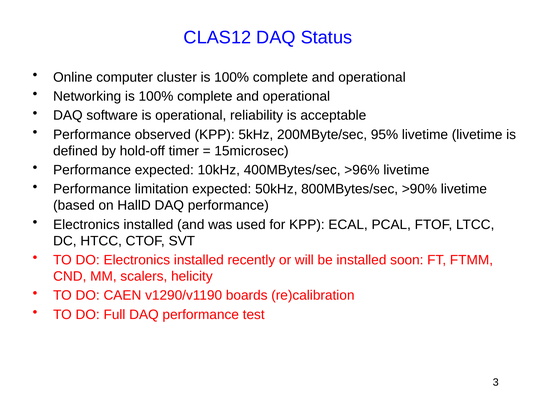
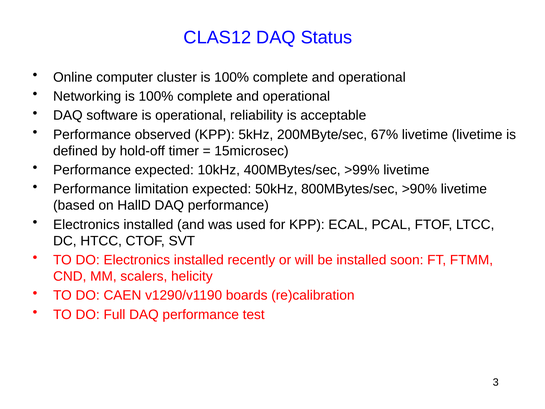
95%: 95% -> 67% (384, 134)
>96%: >96% -> >99% (362, 170)
